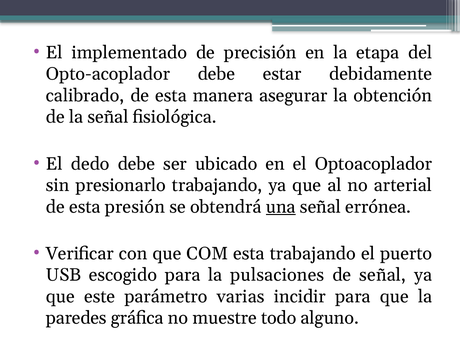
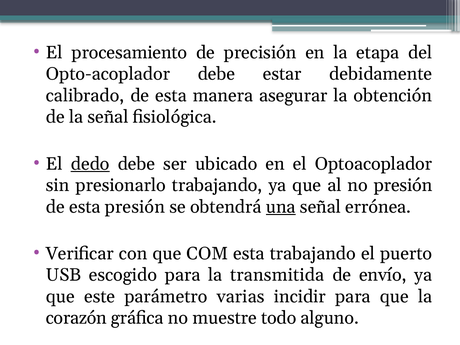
implementado: implementado -> procesamiento (129, 53)
dedo underline: none -> present (90, 164)
no arterial: arterial -> presión (403, 185)
pulsaciones: pulsaciones -> transmitida (277, 275)
de señal: señal -> envío (383, 275)
paredes: paredes -> corazón (76, 318)
